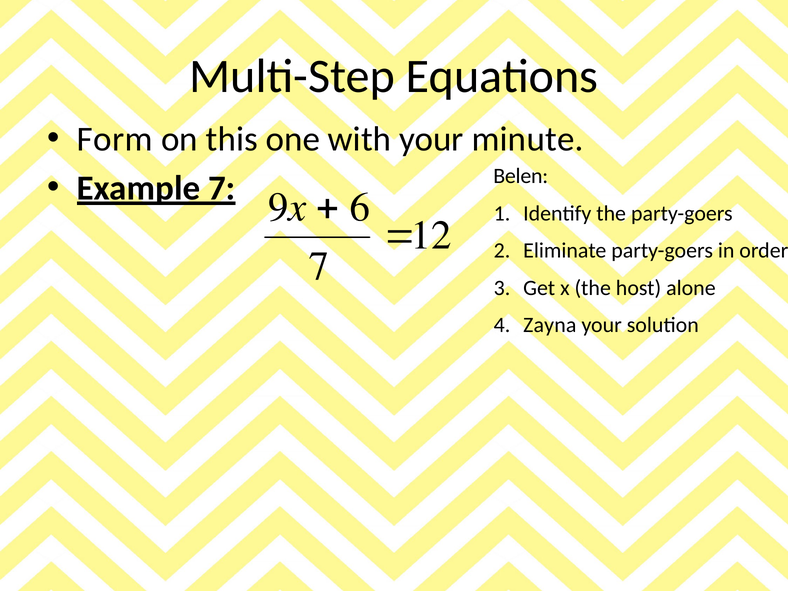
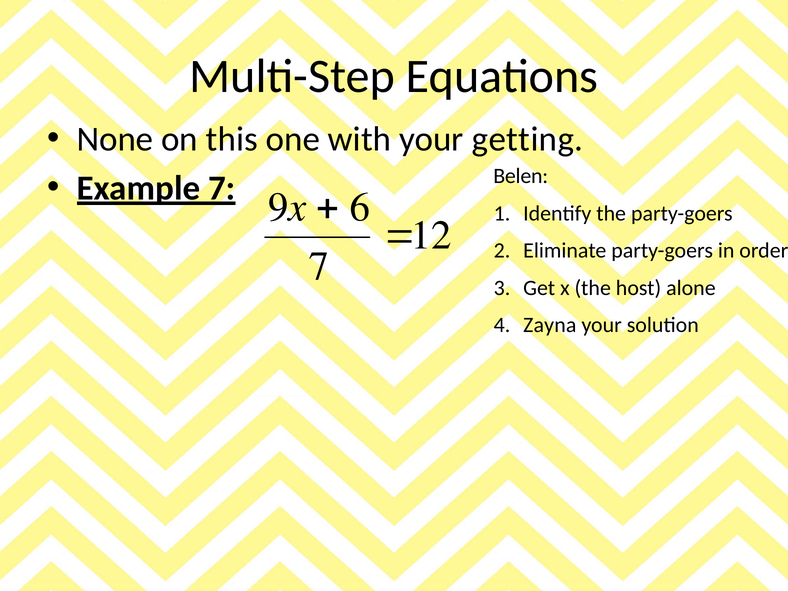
Form: Form -> None (115, 139)
minute: minute -> getting (528, 139)
